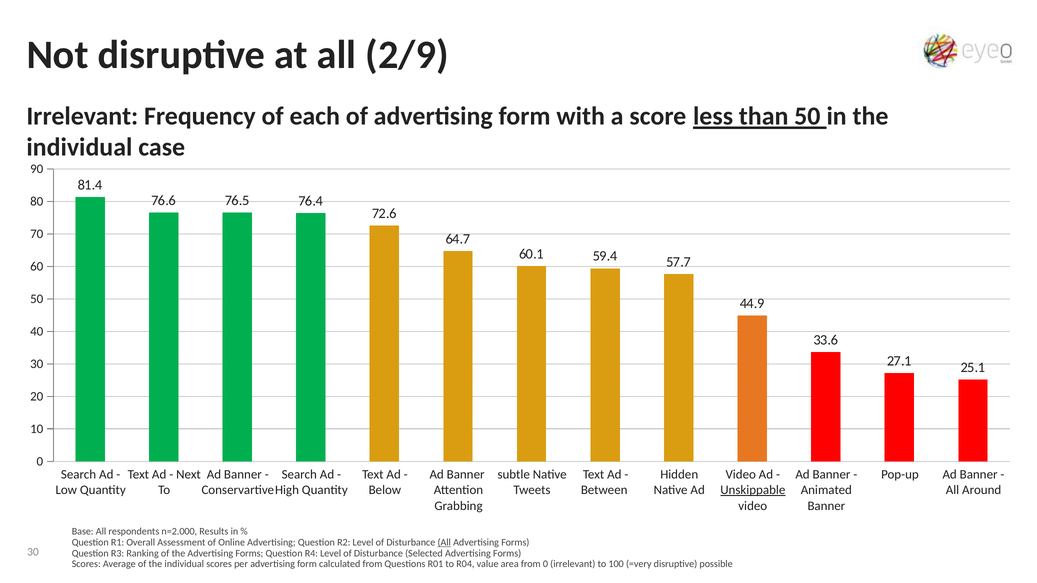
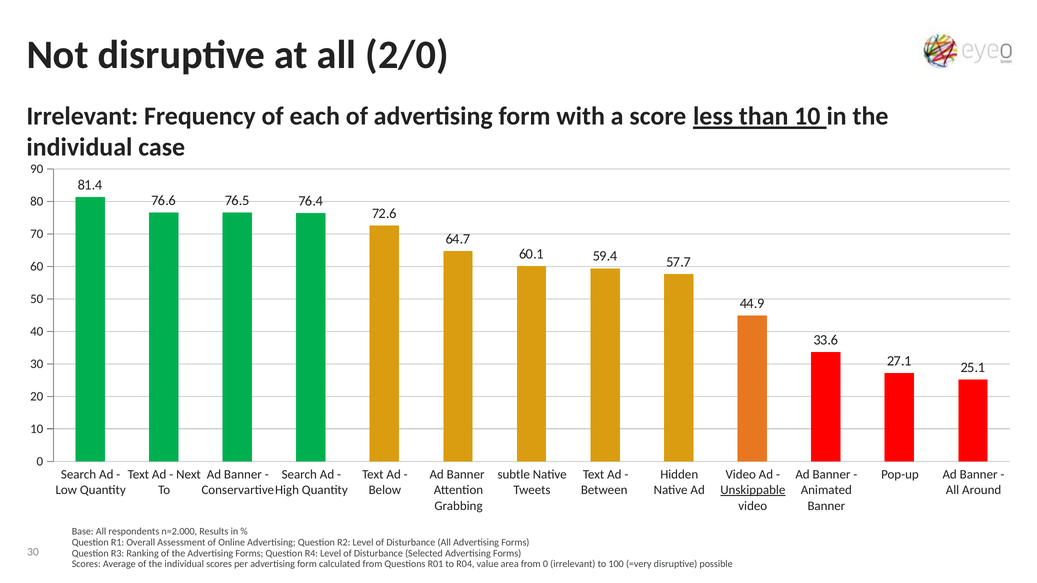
2/9: 2/9 -> 2/0 (407, 55)
than 50: 50 -> 10 (807, 116)
All underline: present -> none (444, 543)
